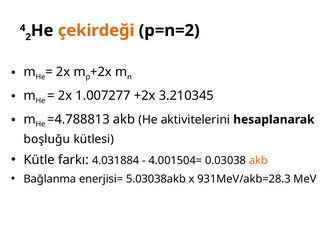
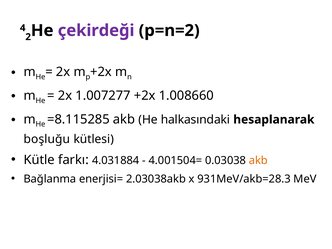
çekirdeği colour: orange -> purple (96, 31)
3.210345: 3.210345 -> 1.008660 (186, 96)
=4.788813: =4.788813 -> =8.115285 (78, 119)
aktivitelerini: aktivitelerini -> halkasındaki (195, 120)
5.03038akb: 5.03038akb -> 2.03038akb (156, 179)
